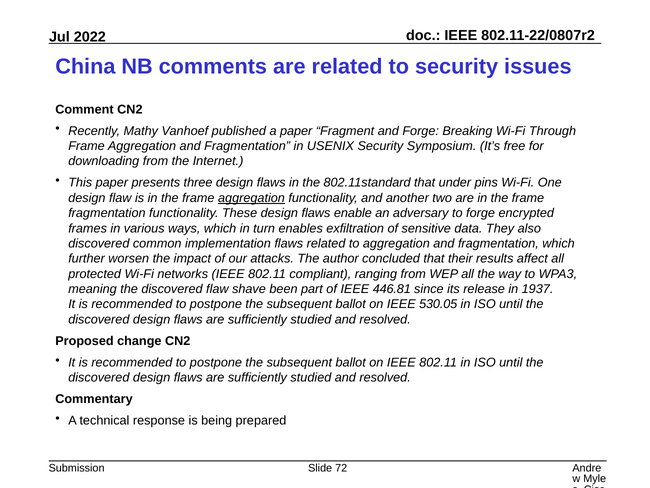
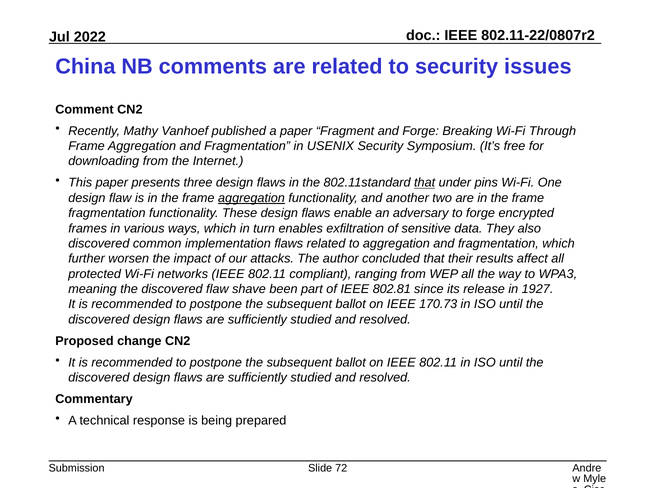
that underline: none -> present (425, 183)
446.81: 446.81 -> 802.81 (392, 289)
1937: 1937 -> 1927 (538, 289)
530.05: 530.05 -> 170.73 (438, 304)
